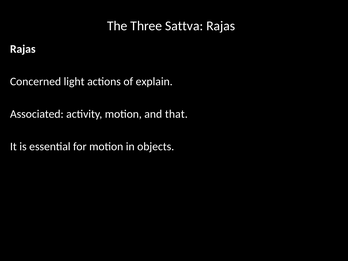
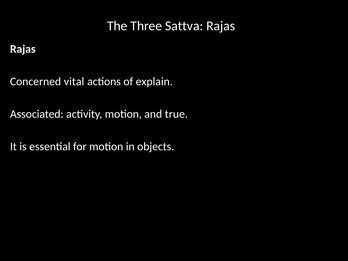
light: light -> vital (74, 82)
that: that -> true (176, 114)
